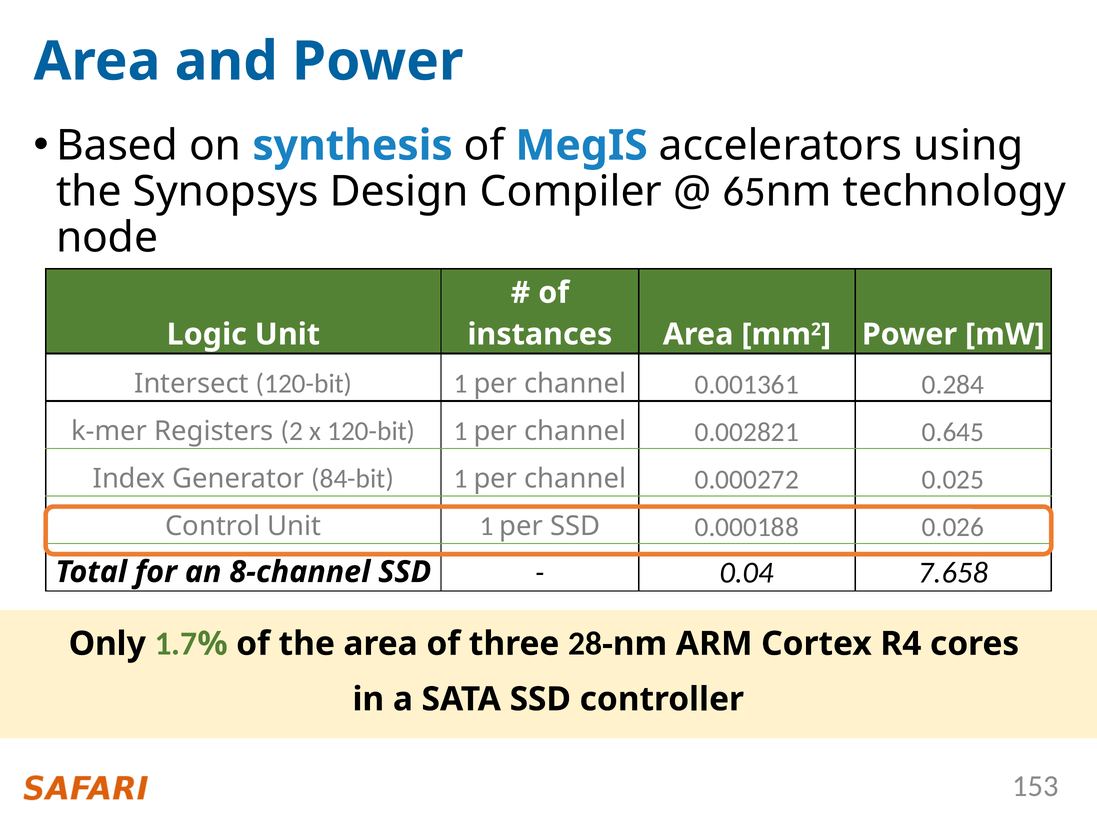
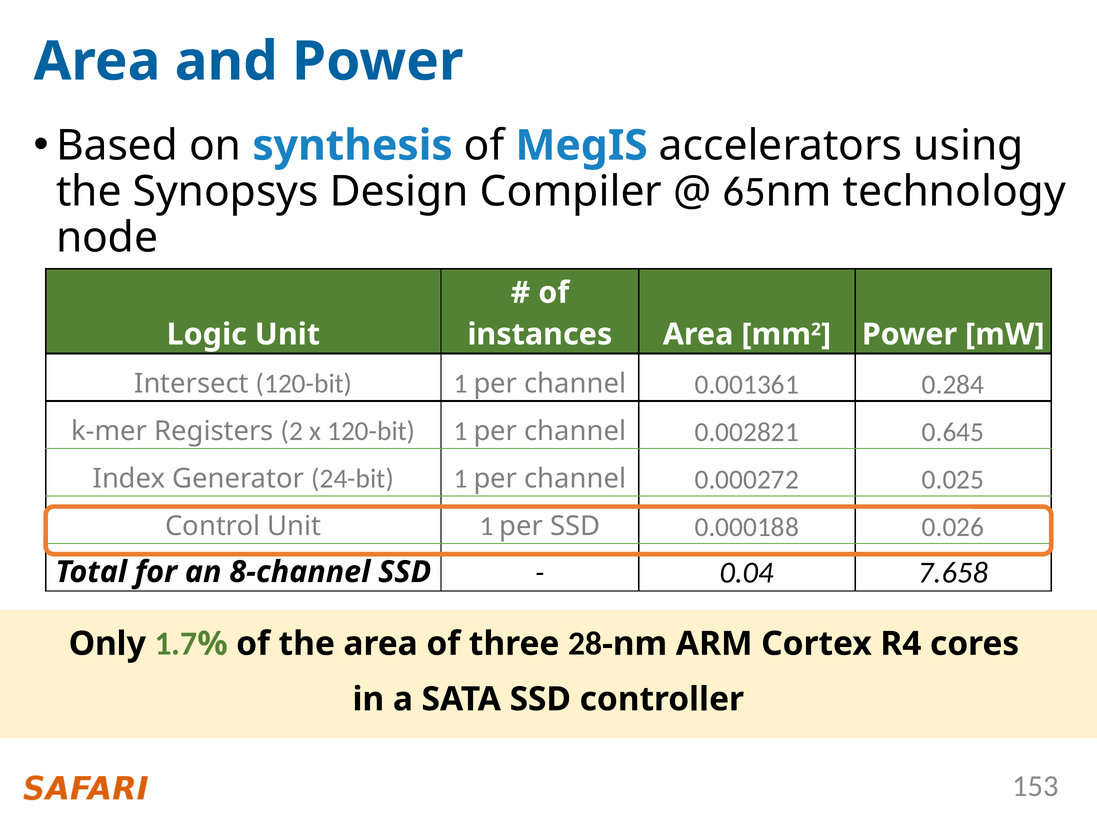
84-bit: 84-bit -> 24-bit (353, 479)
